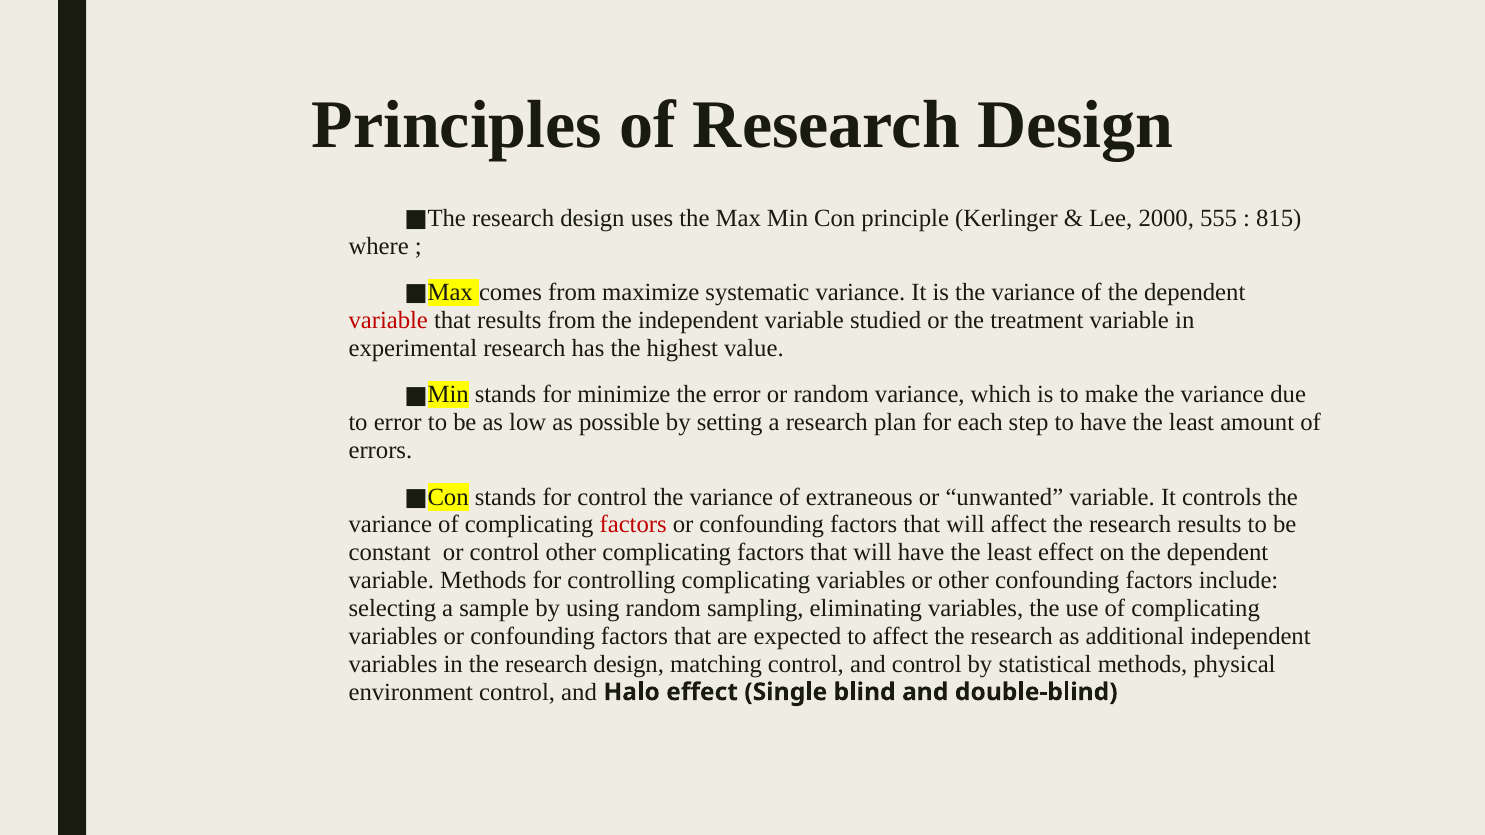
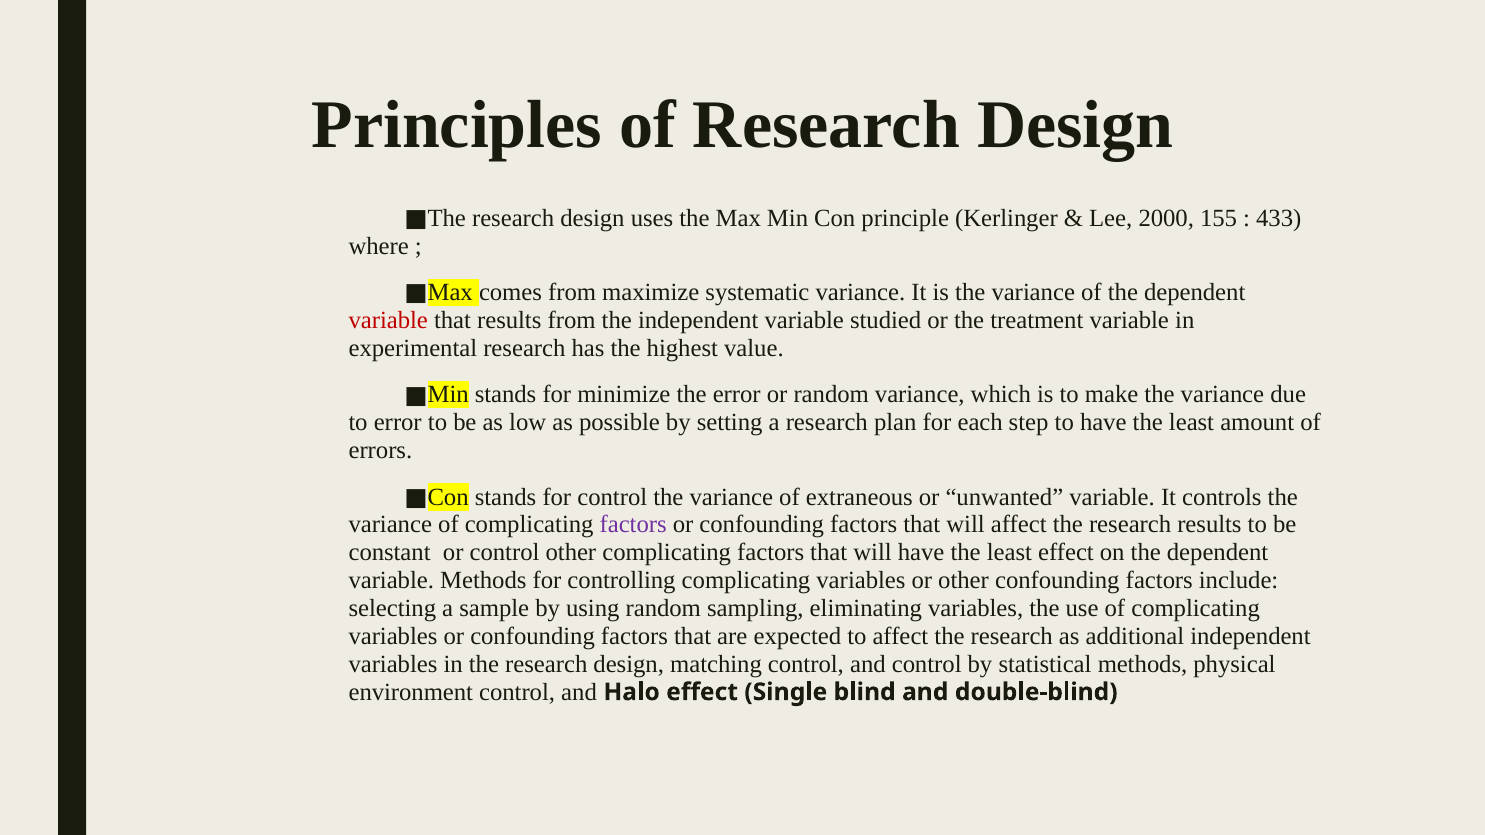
555: 555 -> 155 (1219, 218)
815: 815 -> 433 (1279, 218)
factors colour: red -> purple (633, 525)
